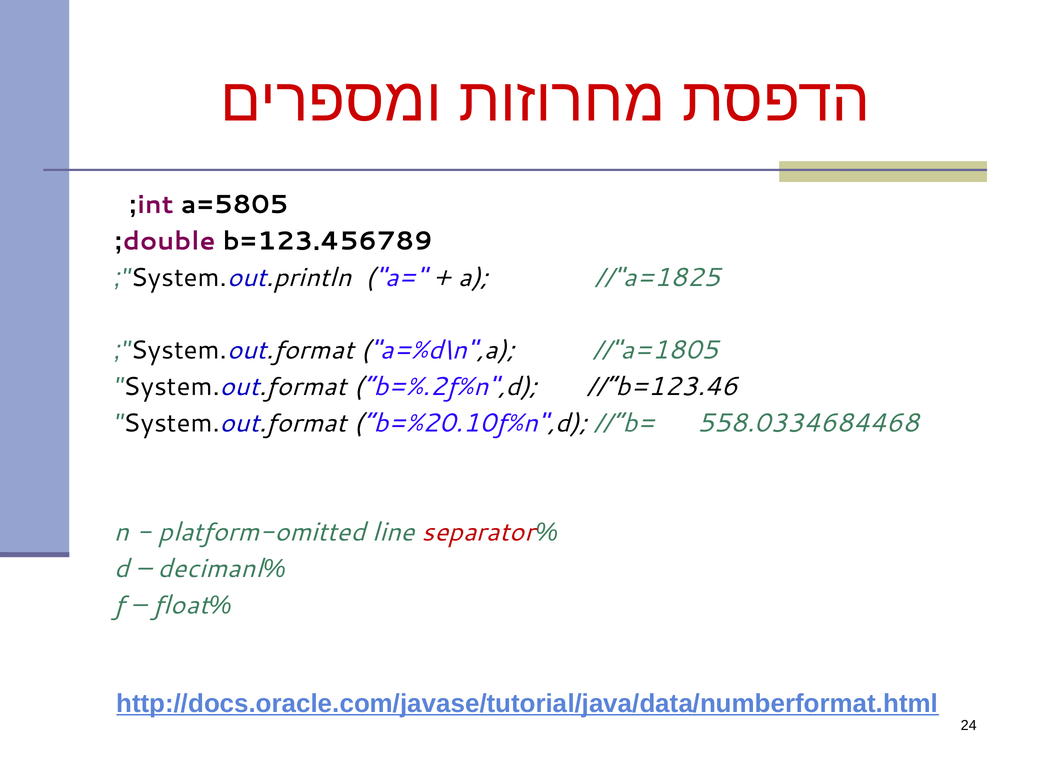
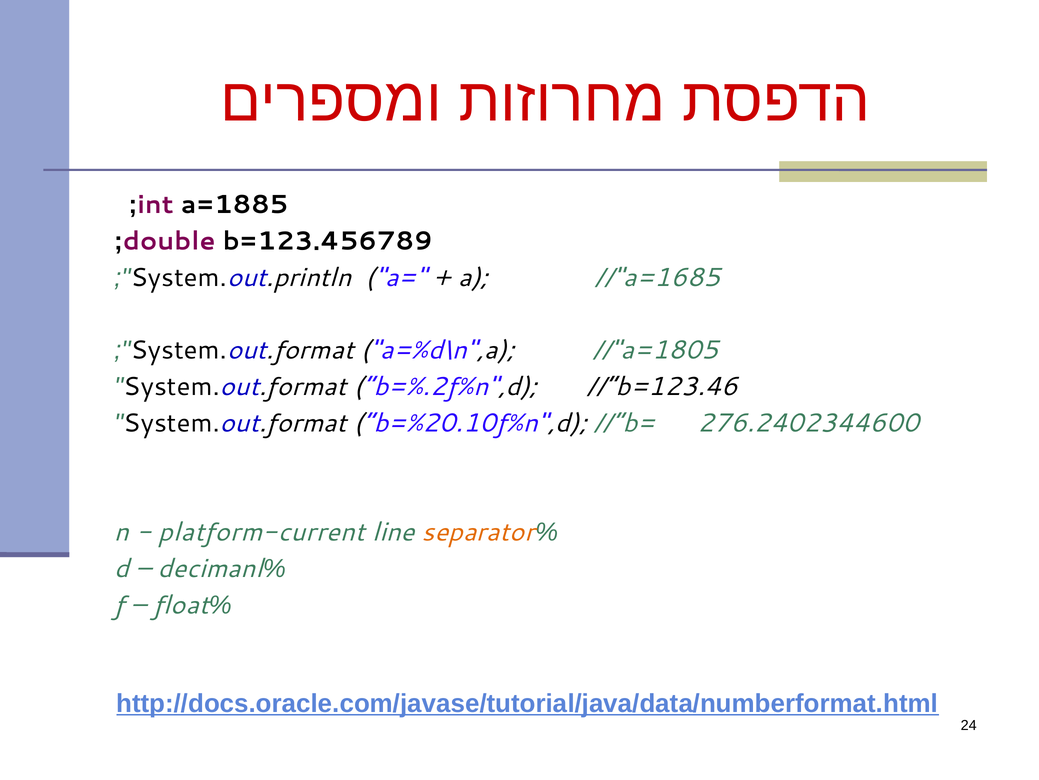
a=5805: a=5805 -> a=1885 (235, 204)
//"a=1825: //"a=1825 -> //"a=1685 (658, 277)
558.0334684468: 558.0334684468 -> 276.2402344600 (808, 423)
platform-omitted: platform-omitted -> platform-current (262, 532)
separator colour: red -> orange (478, 532)
